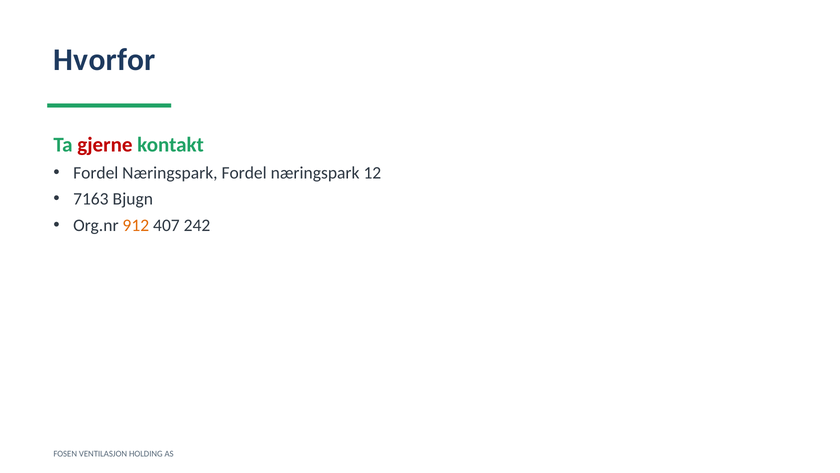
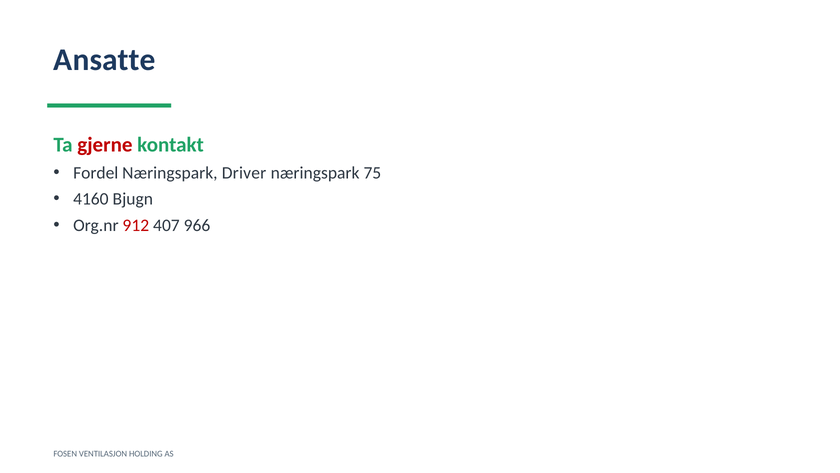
Hvorfor: Hvorfor -> Ansatte (105, 60)
Næringspark Fordel: Fordel -> Driver (244, 173)
12: 12 -> 75 (372, 173)
7163: 7163 -> 4160 (91, 199)
912 colour: orange -> red (136, 225)
242: 242 -> 966 (197, 225)
